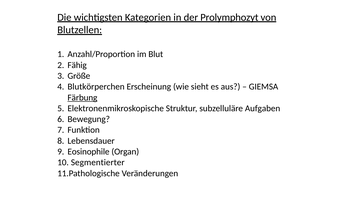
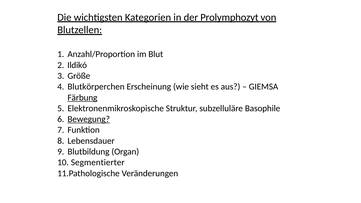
Fähig: Fähig -> Ildikó (77, 65)
Aufgaben: Aufgaben -> Basophile (263, 108)
Bewegung underline: none -> present (89, 119)
Eosinophile: Eosinophile -> Blutbildung (88, 152)
